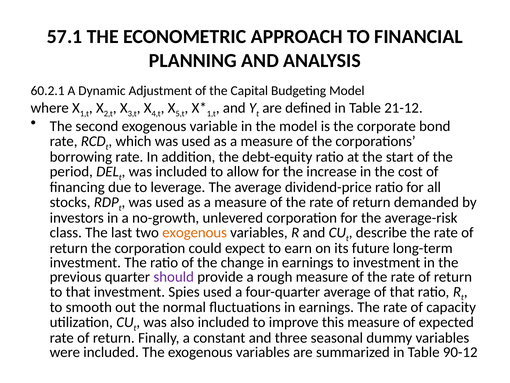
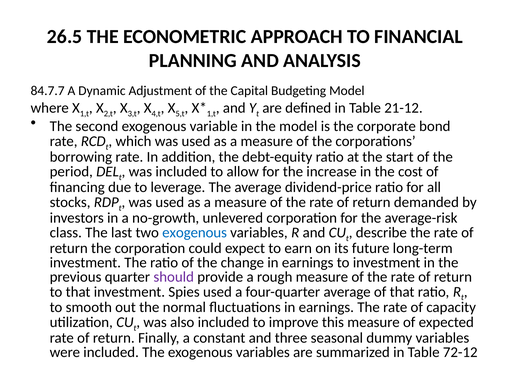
57.1: 57.1 -> 26.5 (65, 37)
60.2.1: 60.2.1 -> 84.7.7 (48, 91)
exogenous colour: orange -> blue (195, 232)
90-12: 90-12 -> 72-12 (460, 352)
